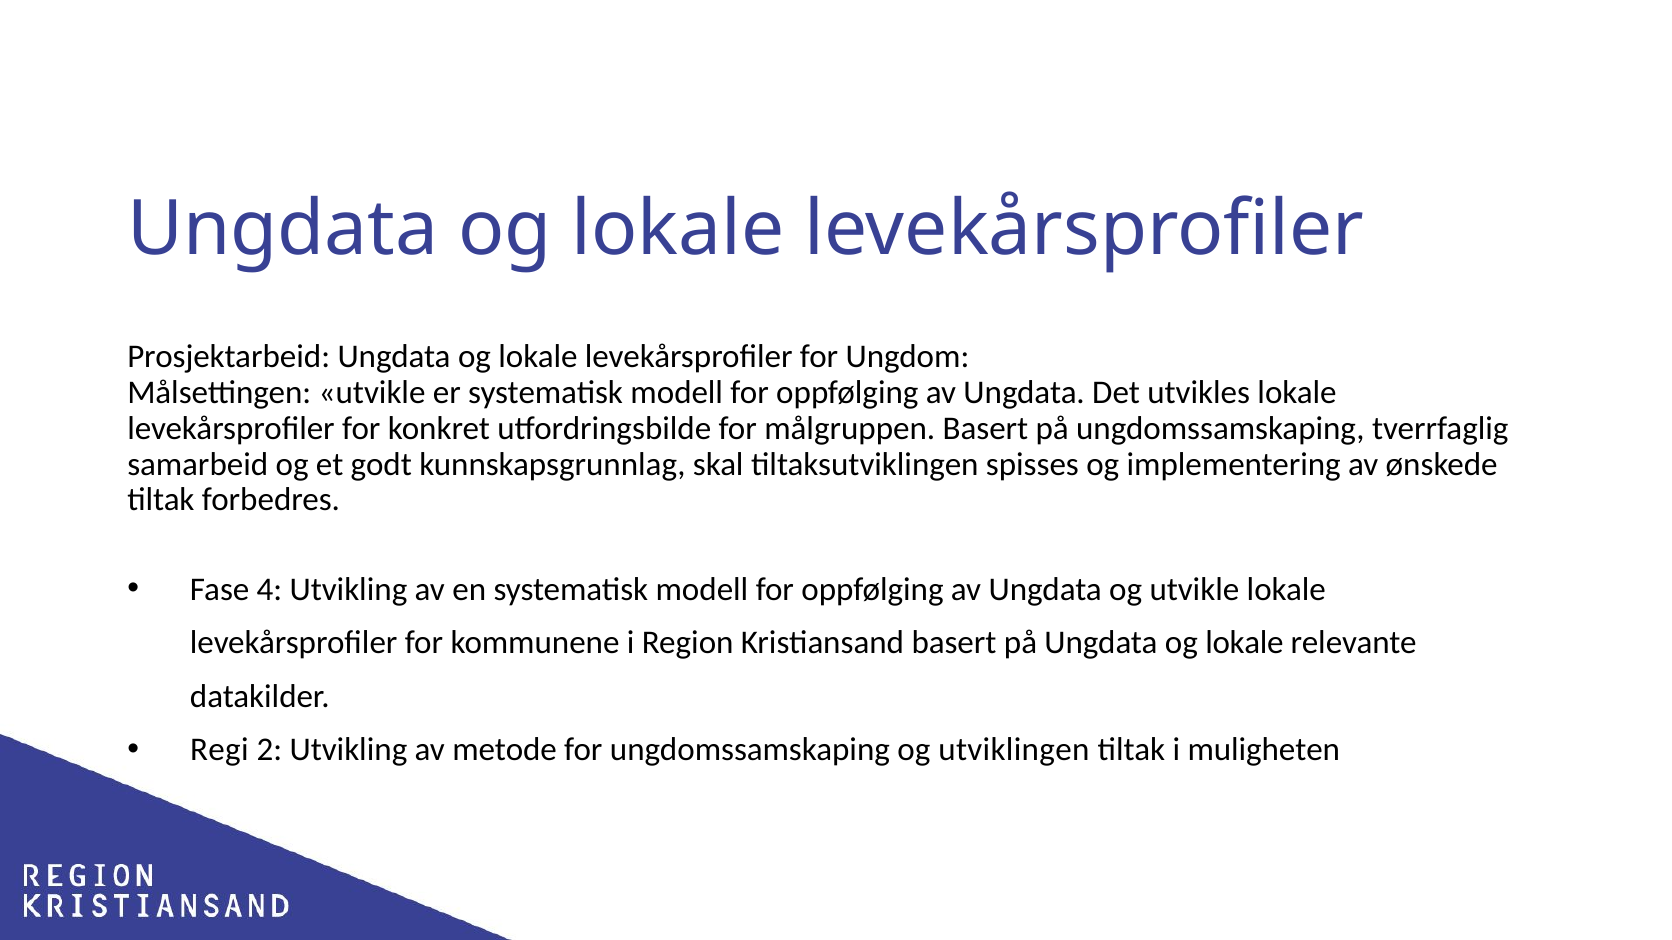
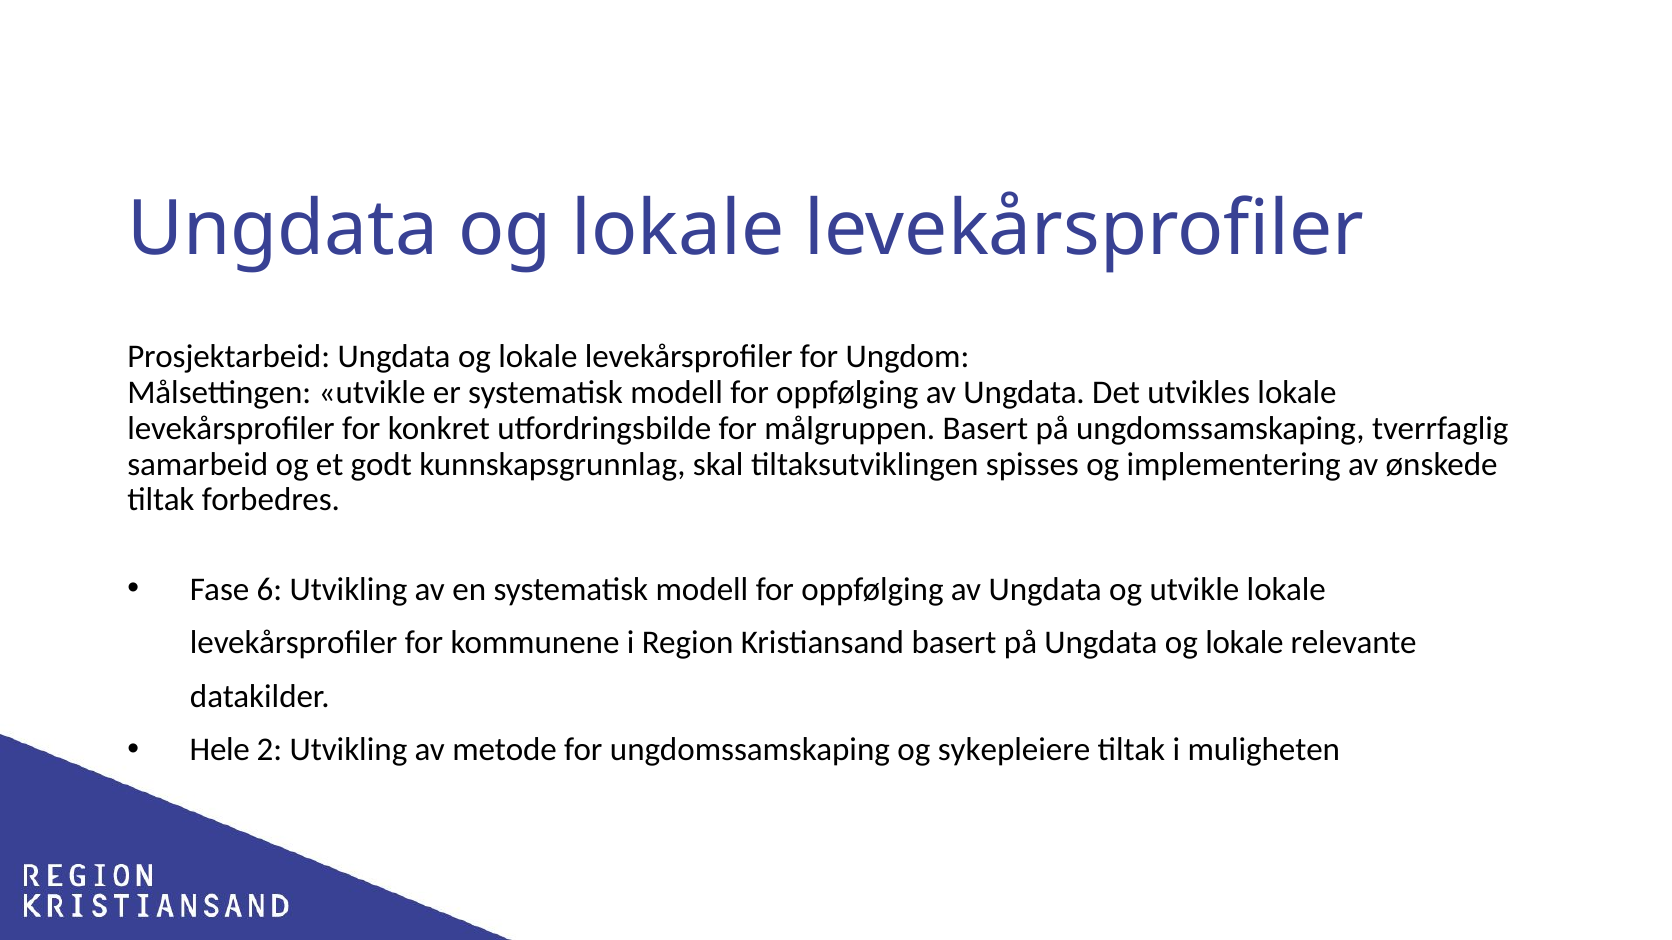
4: 4 -> 6 (269, 590)
Regi: Regi -> Hele (220, 750)
utviklingen: utviklingen -> sykepleiere (1014, 750)
